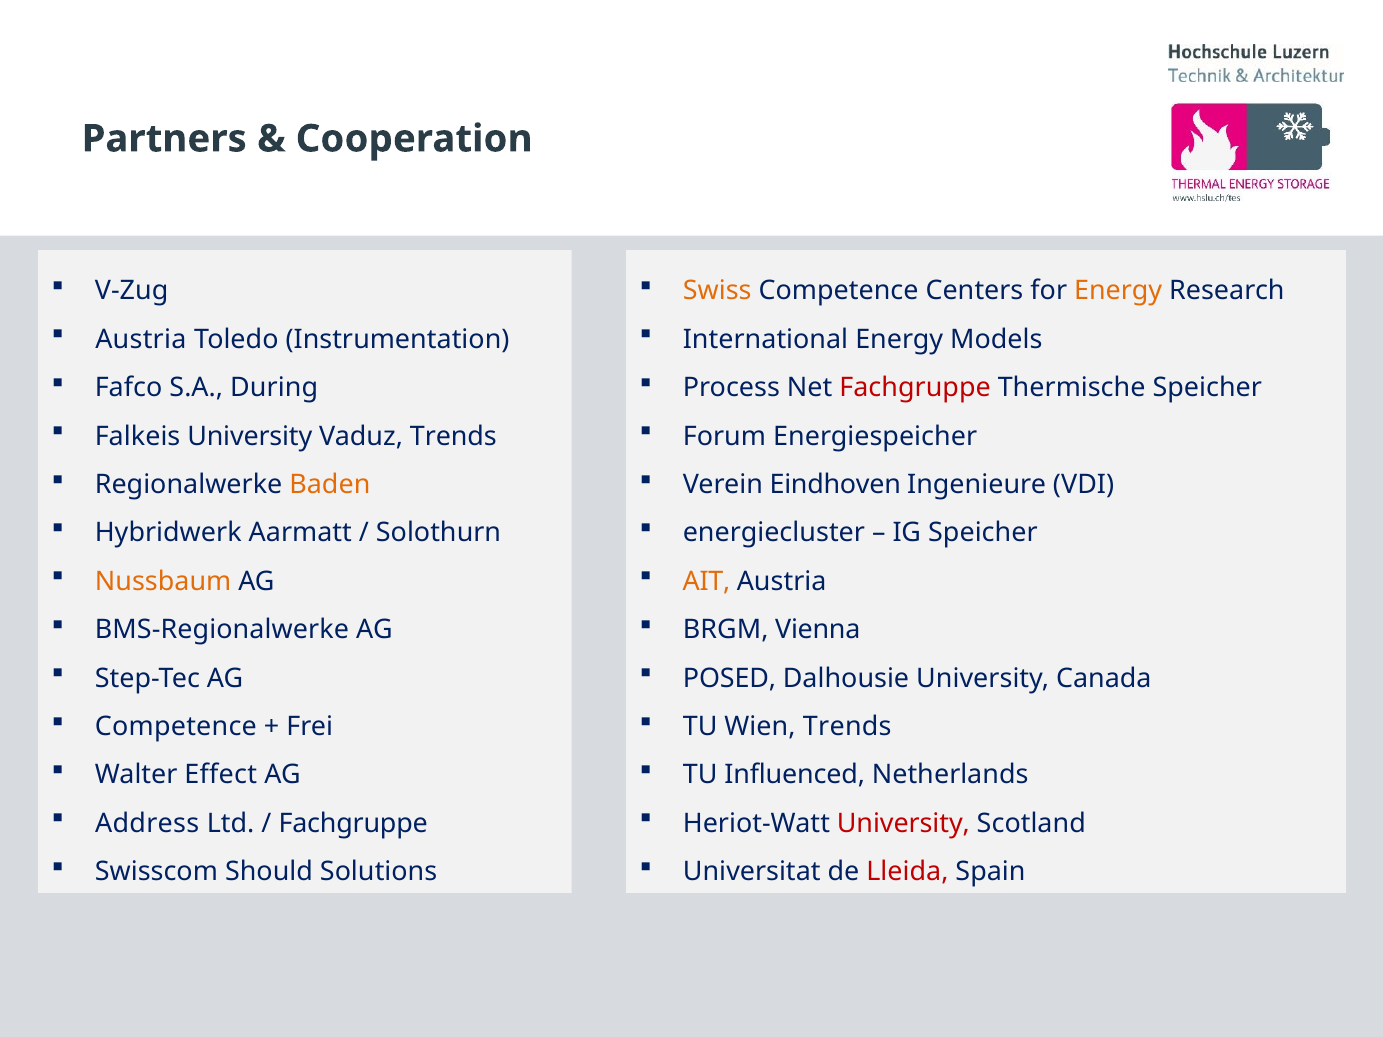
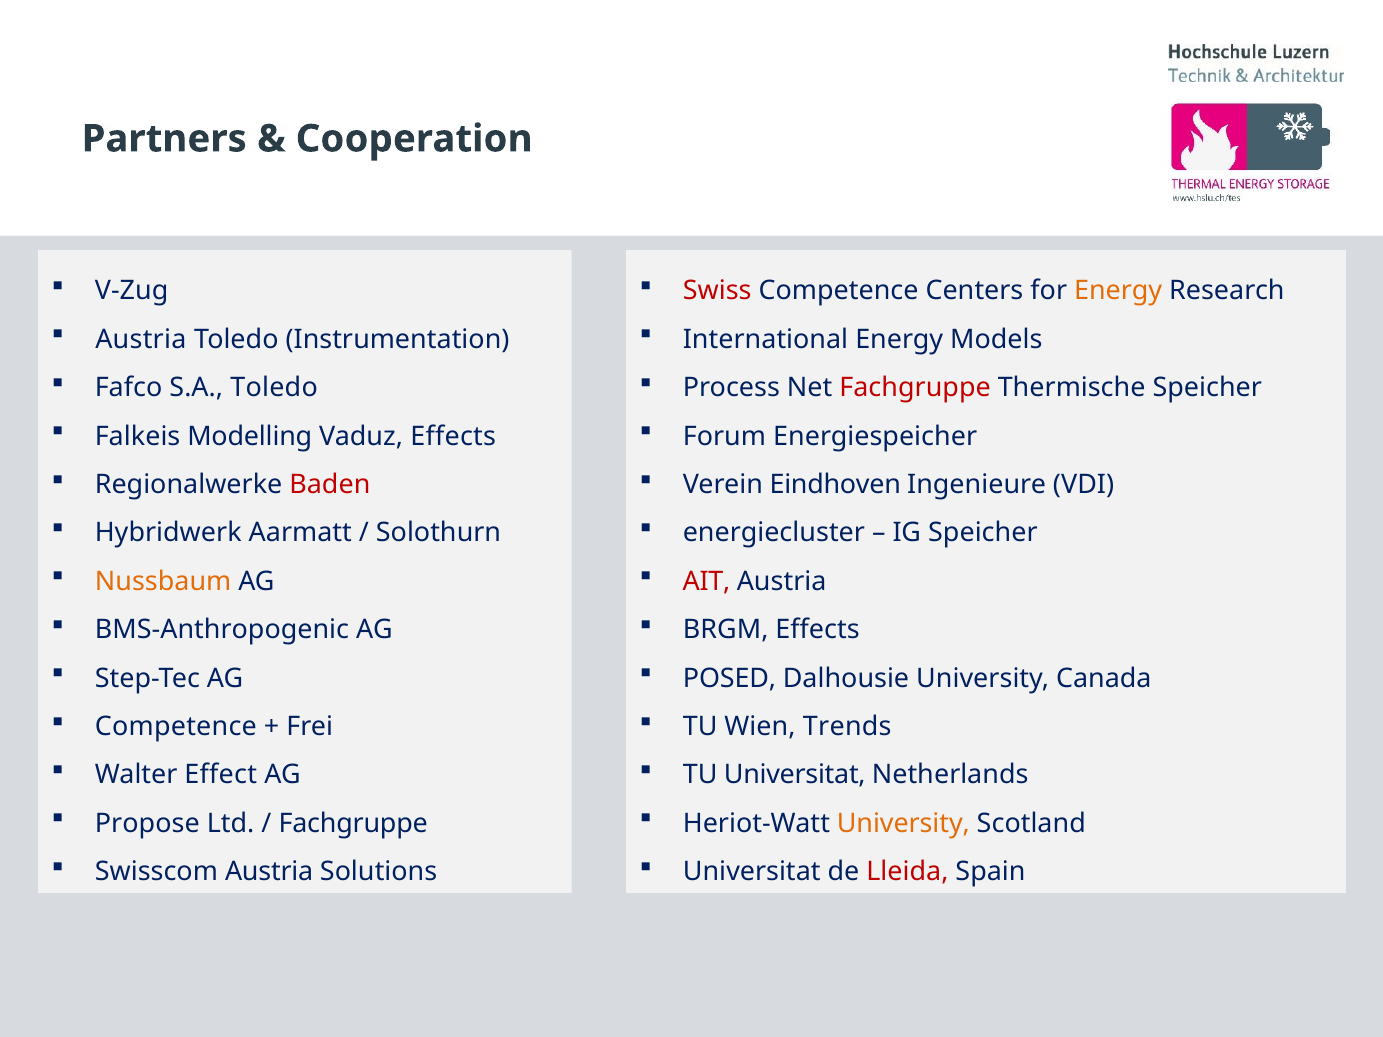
Swiss colour: orange -> red (717, 291)
S.A During: During -> Toledo (274, 388)
Falkeis University: University -> Modelling (250, 436)
Vaduz Trends: Trends -> Effects (453, 436)
Baden colour: orange -> red (330, 485)
AIT colour: orange -> red (707, 582)
BMS-Regionalwerke: BMS-Regionalwerke -> BMS-Anthropogenic (222, 630)
BRGM Vienna: Vienna -> Effects (818, 630)
TU Influenced: Influenced -> Universitat (795, 775)
Address: Address -> Propose (147, 824)
University colour: red -> orange (903, 824)
Swisscom Should: Should -> Austria (269, 872)
